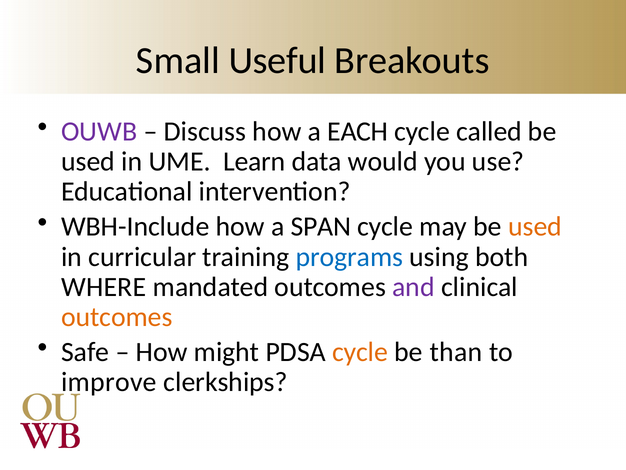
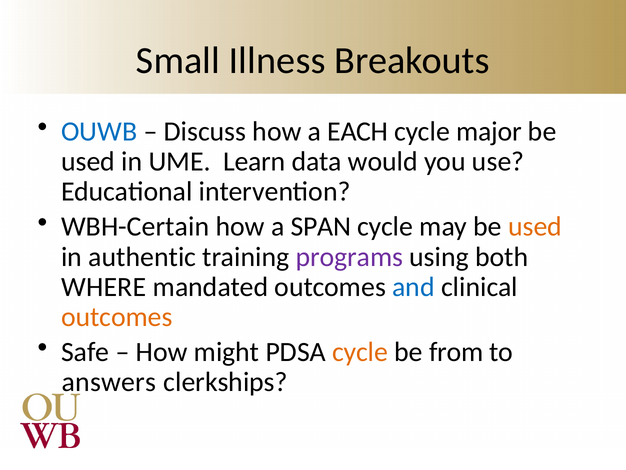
Useful: Useful -> Illness (277, 61)
OUWB colour: purple -> blue (99, 131)
called: called -> major (489, 131)
WBH-Include: WBH-Include -> WBH-Certain (135, 227)
curricular: curricular -> authentic (142, 257)
programs colour: blue -> purple (349, 257)
and colour: purple -> blue (413, 287)
than: than -> from (456, 352)
improve: improve -> answers (109, 382)
